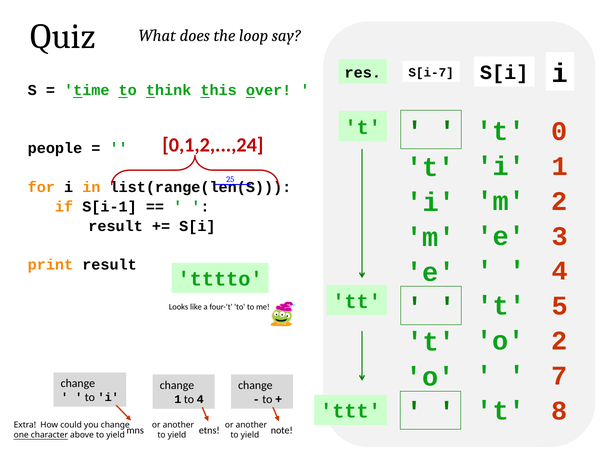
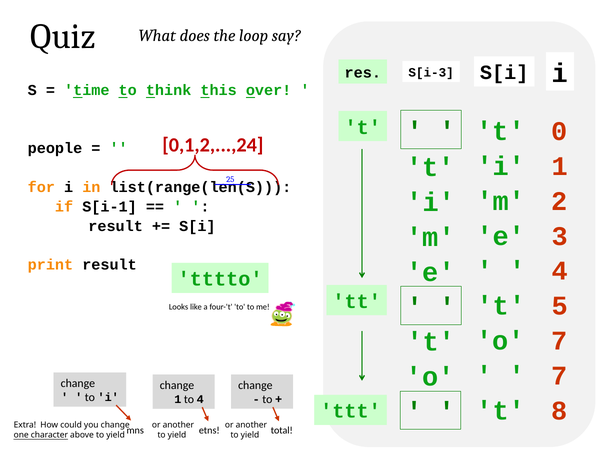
S[i-7: S[i-7 -> S[i-3 (431, 72)
t 2: 2 -> 7 (559, 341)
note: note -> total (282, 430)
